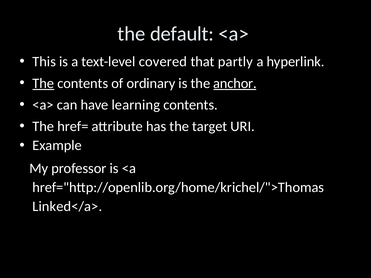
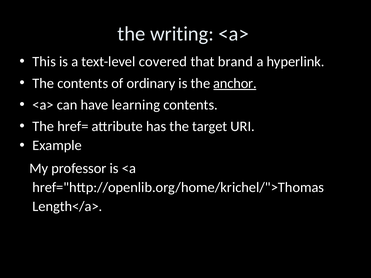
default: default -> writing (182, 34)
partly: partly -> brand (235, 62)
The underline: present -> none (43, 83)
Linked</a>: Linked</a> -> Length</a> (67, 207)
